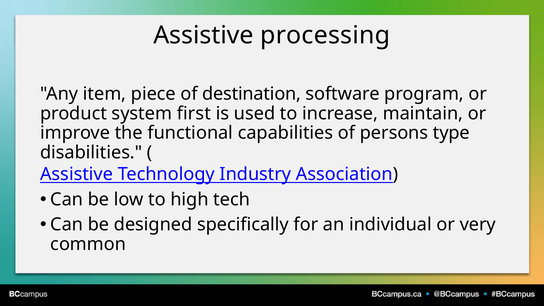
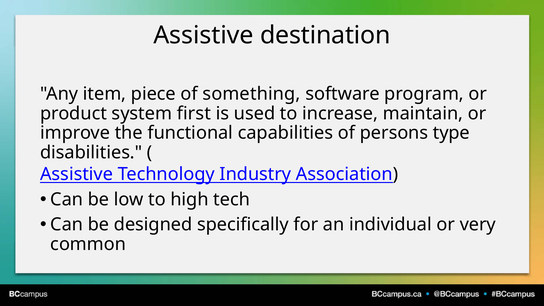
processing: processing -> destination (325, 35)
destination: destination -> something (252, 94)
